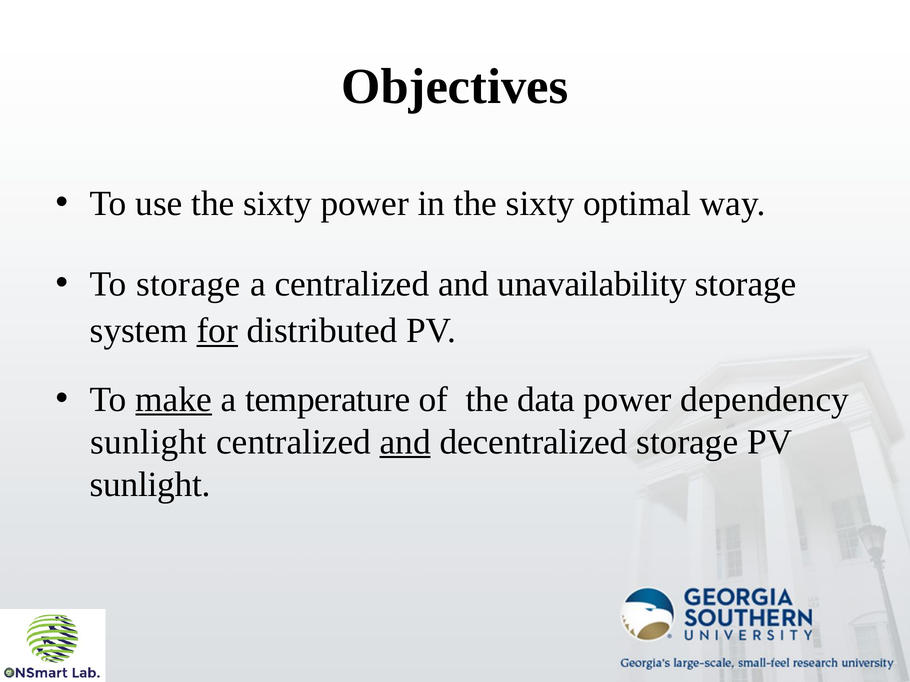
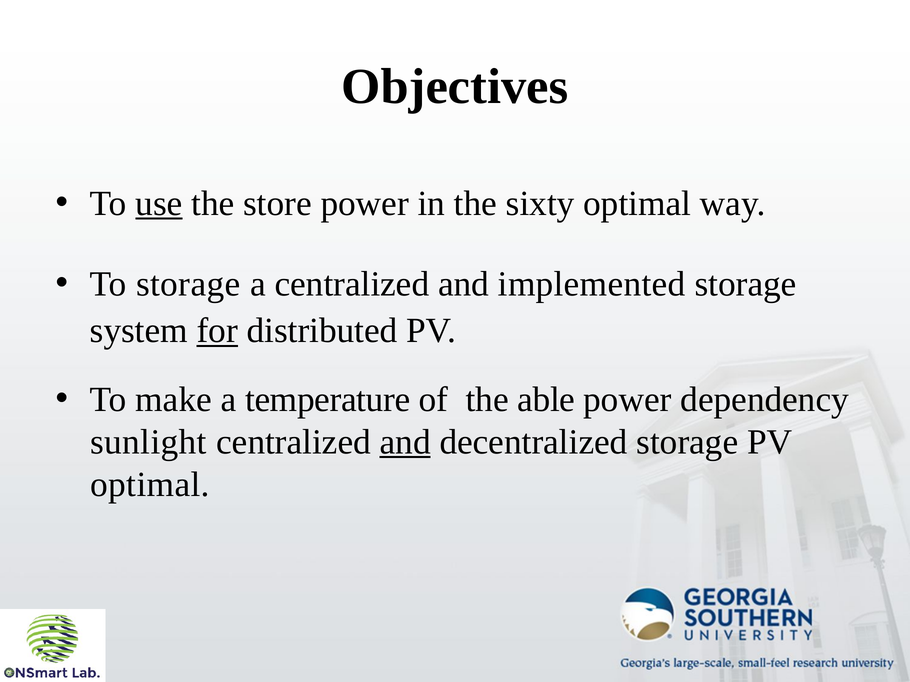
use underline: none -> present (159, 204)
sixty: sixty -> store (278, 204)
unavailability: unavailability -> implemented (592, 284)
make underline: present -> none (174, 400)
data: data -> able (546, 400)
sunlight: sunlight -> optimal (150, 485)
